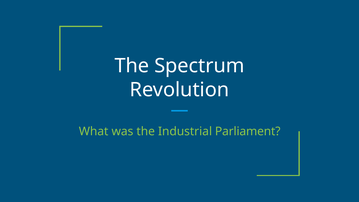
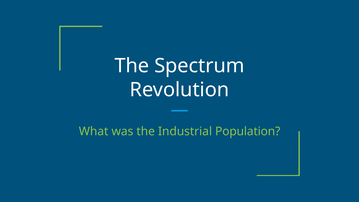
Parliament: Parliament -> Population (248, 131)
